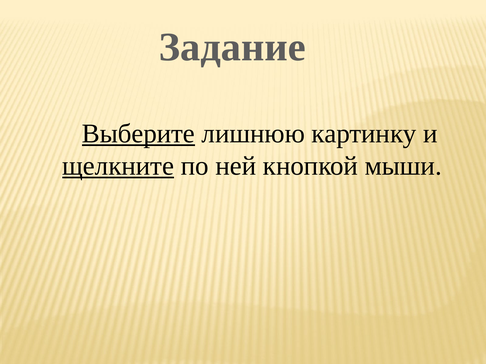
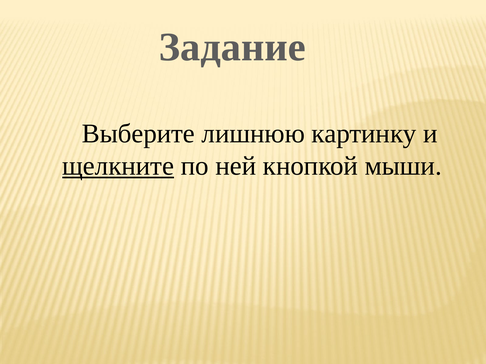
Выберите underline: present -> none (138, 134)
